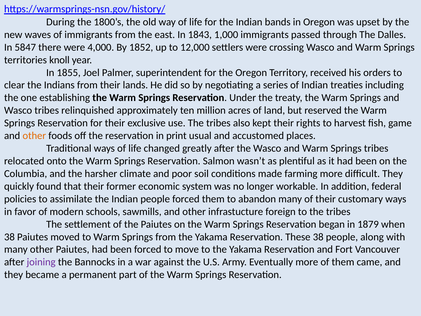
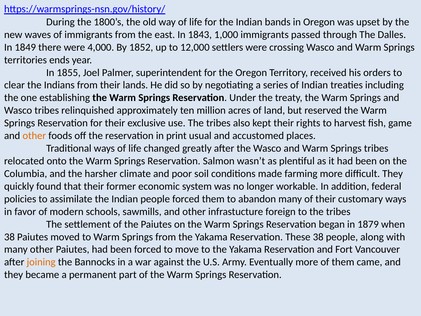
5847: 5847 -> 1849 (25, 47)
knoll: knoll -> ends (59, 60)
joining colour: purple -> orange (41, 262)
